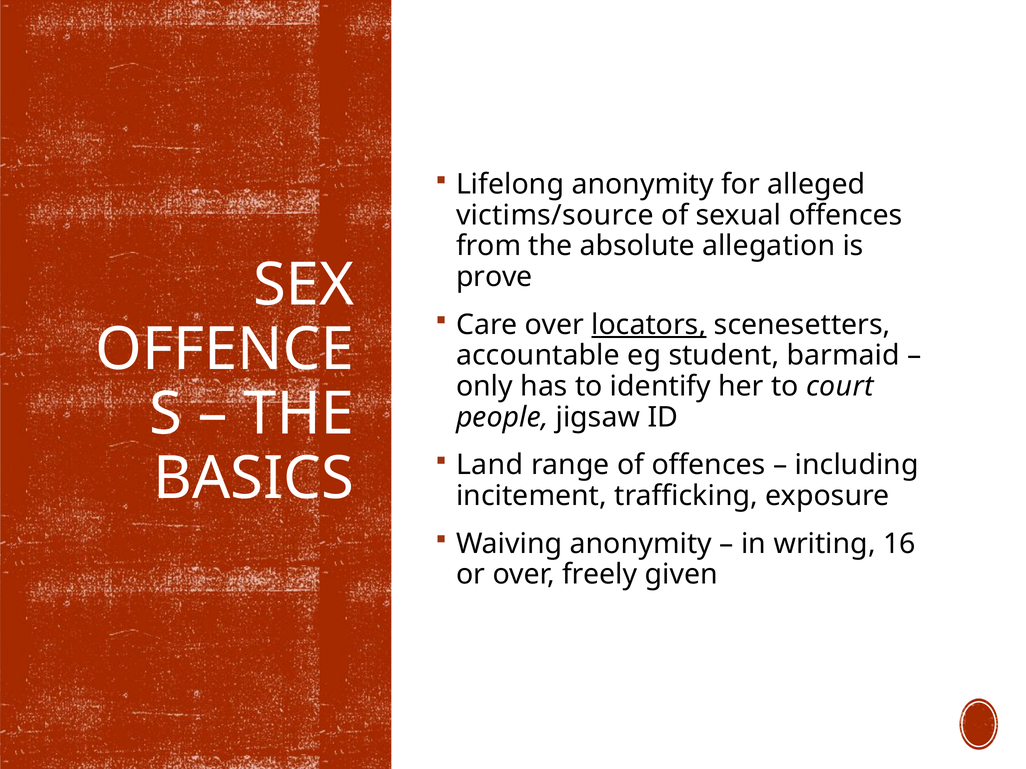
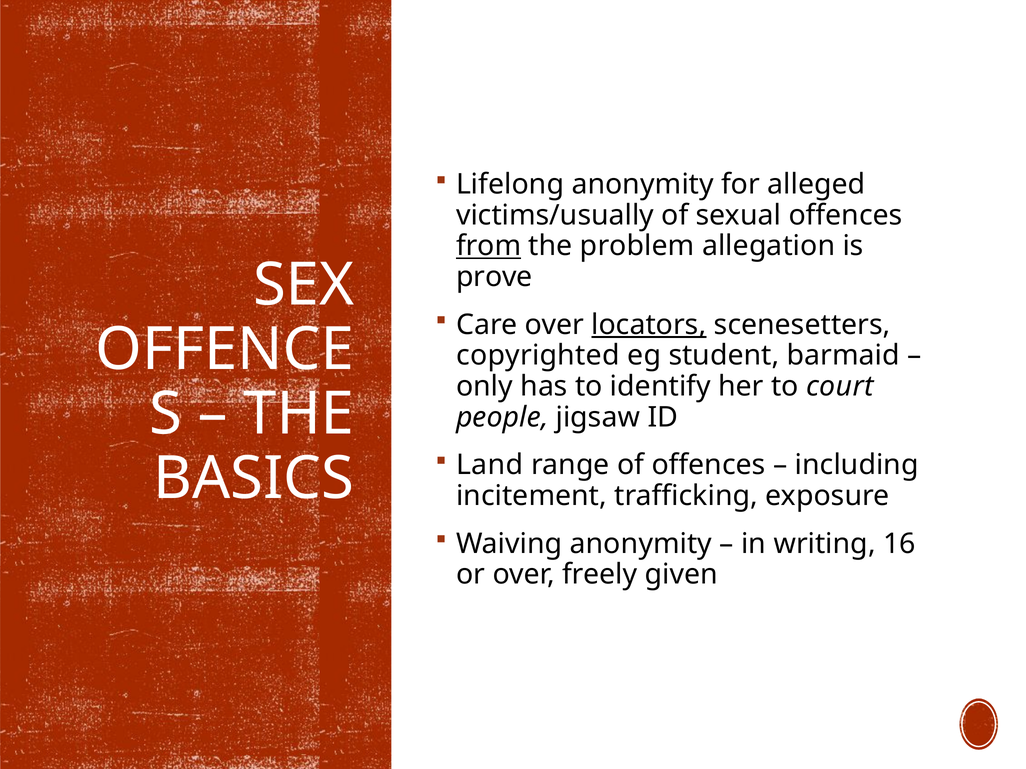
victims/source: victims/source -> victims/usually (555, 215)
from underline: none -> present (489, 246)
absolute: absolute -> problem (637, 246)
accountable: accountable -> copyrighted (538, 356)
